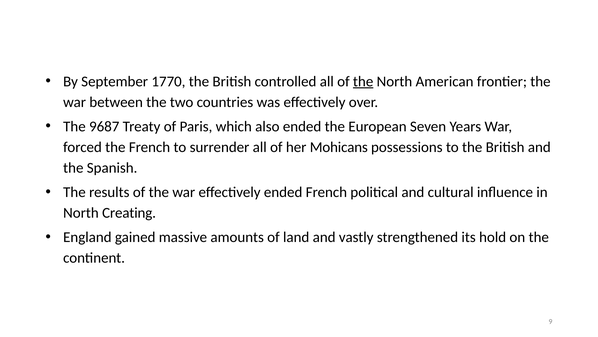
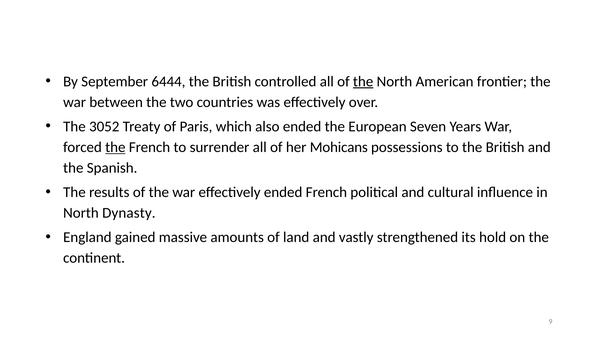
1770: 1770 -> 6444 (168, 81)
9687: 9687 -> 3052 (104, 126)
the underline: none -> present (115, 147)
Creating: Creating -> Dynasty (129, 213)
